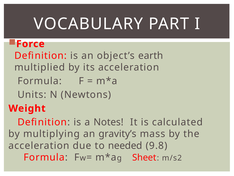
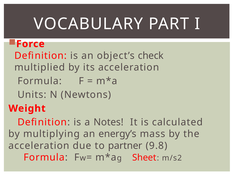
earth: earth -> check (151, 55)
gravity’s: gravity’s -> energy’s (118, 133)
needed: needed -> partner (125, 145)
